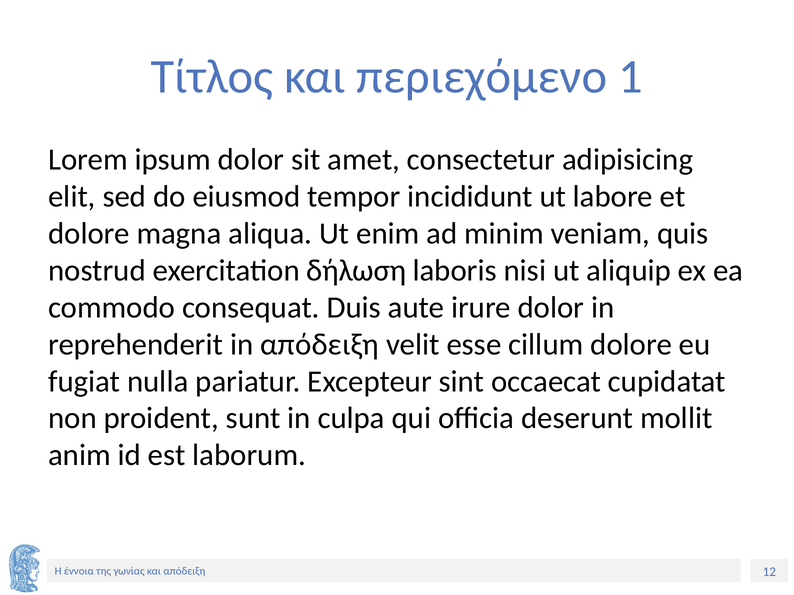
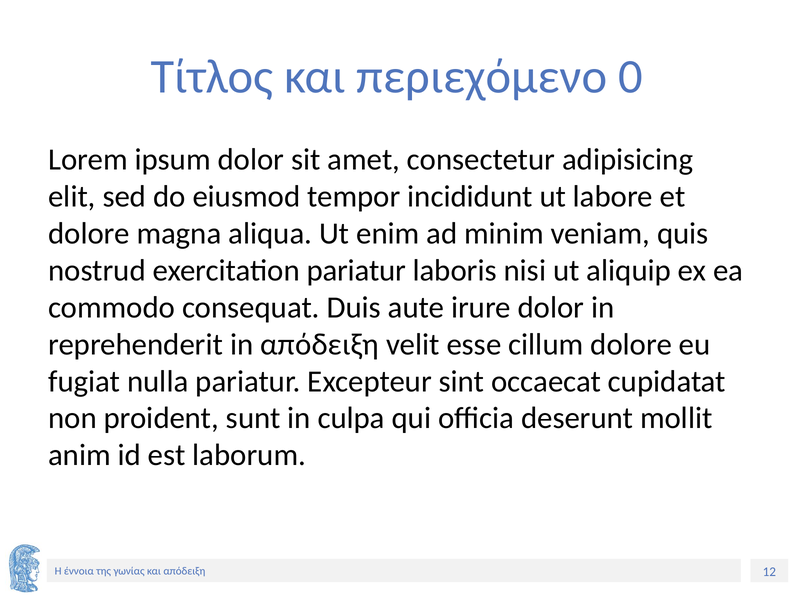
1: 1 -> 0 (631, 77)
exercitation δήλωση: δήλωση -> pariatur (356, 271)
